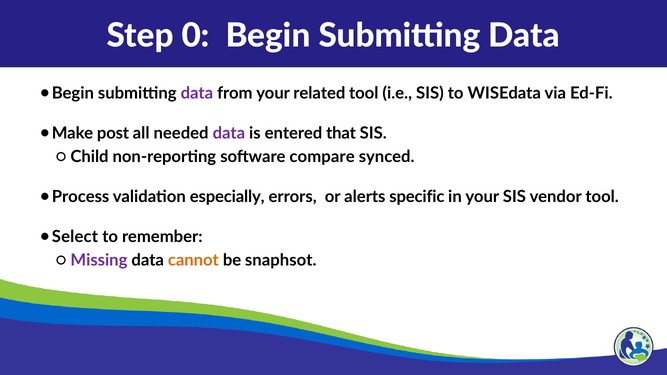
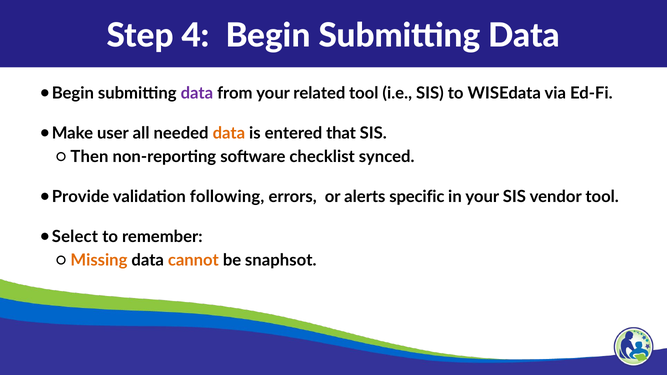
0: 0 -> 4 (196, 36)
post: post -> user (113, 133)
data colour: purple -> orange (229, 133)
Child: Child -> Then (89, 157)
compare: compare -> checklist (322, 157)
Process: Process -> Provide (80, 197)
especially: especially -> following (227, 197)
Missing colour: purple -> orange (99, 260)
